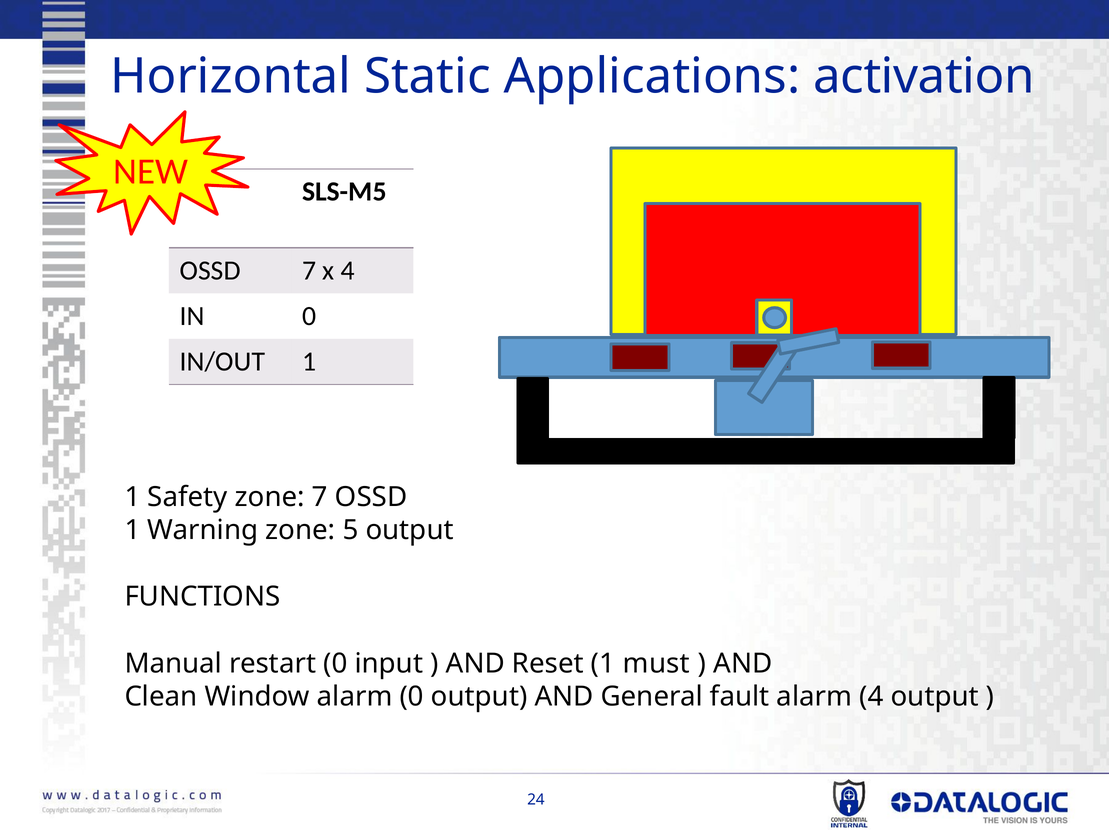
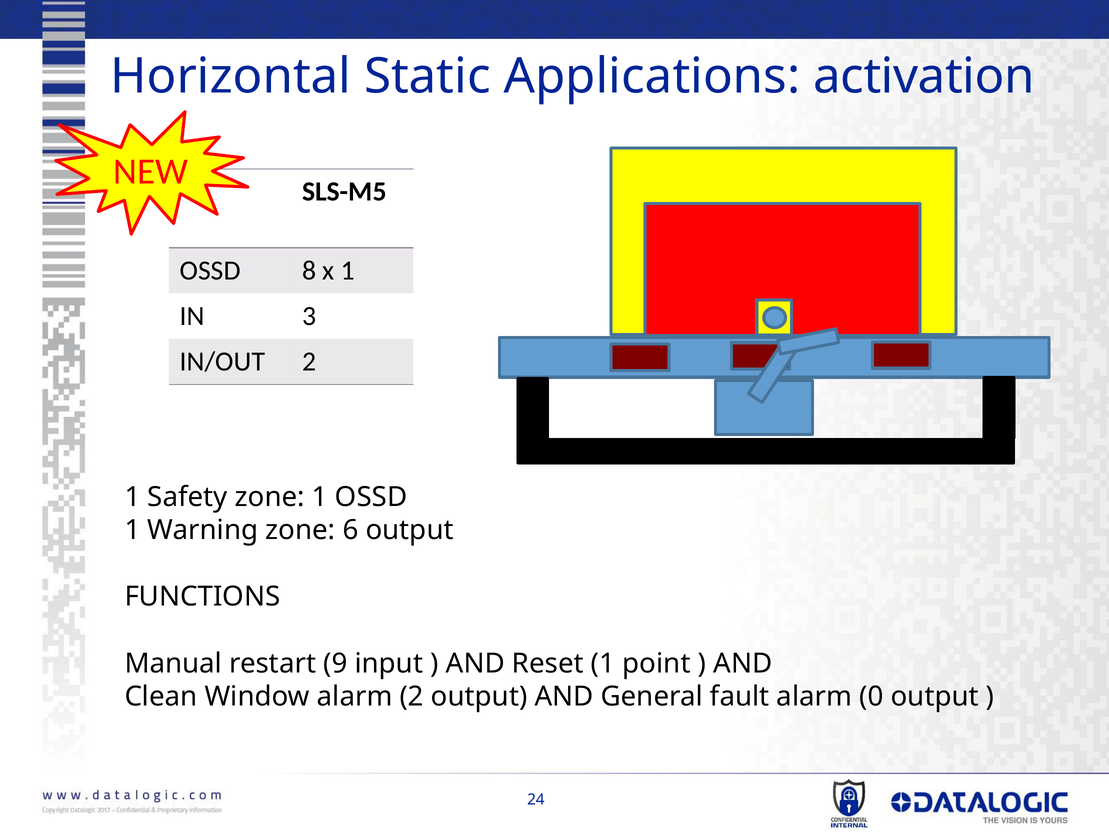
OSSD 7: 7 -> 8 (309, 270)
x 4: 4 -> 1 (348, 270)
IN 0: 0 -> 3 (309, 316)
IN/OUT 1: 1 -> 2 (309, 362)
zone 7: 7 -> 1 (320, 497)
5: 5 -> 6 (350, 530)
restart 0: 0 -> 9 (335, 663)
must: must -> point (657, 663)
alarm 0: 0 -> 2 (412, 696)
alarm 4: 4 -> 0 (871, 696)
